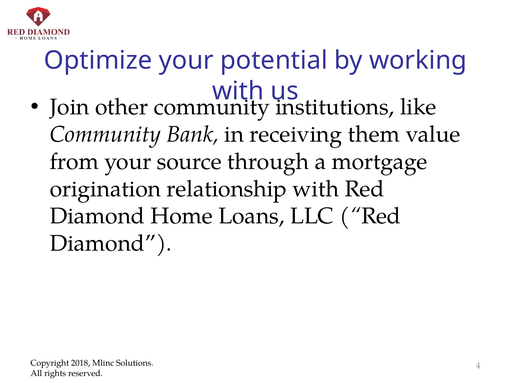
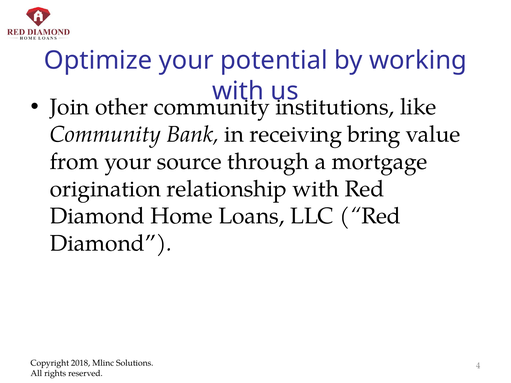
them: them -> bring (374, 134)
